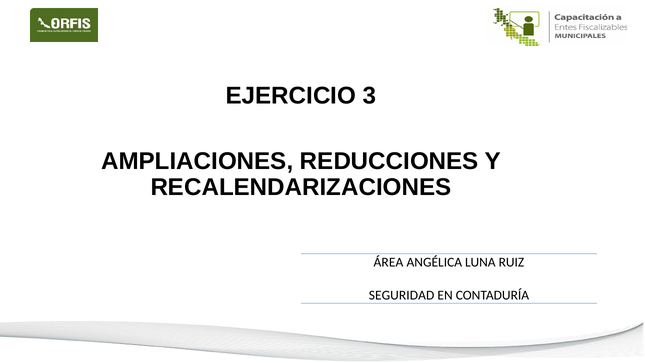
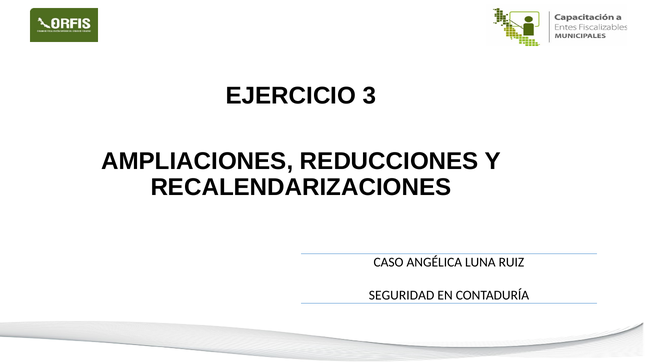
ÁREA: ÁREA -> CASO (389, 262)
